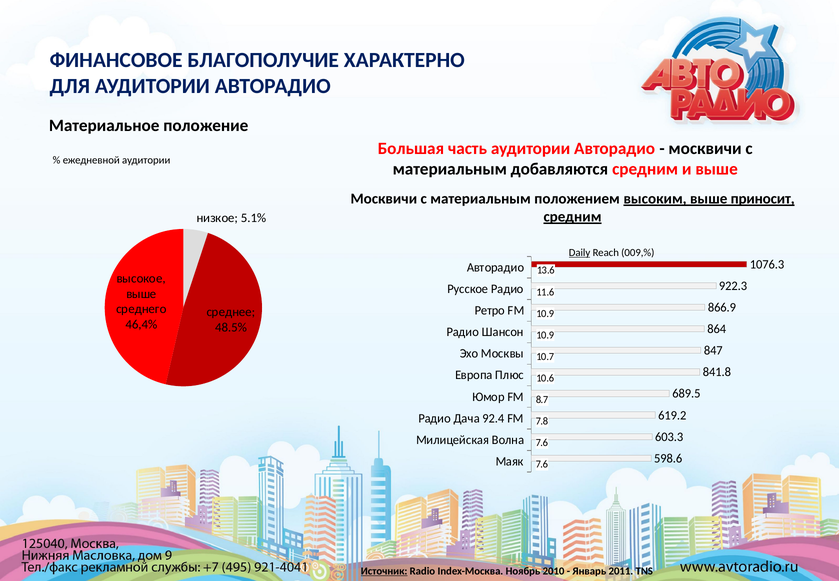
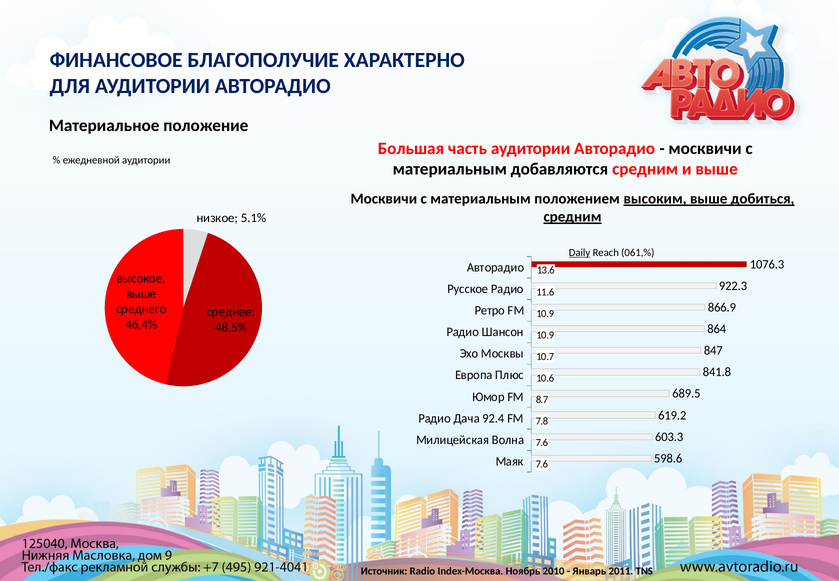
приносит: приносит -> добиться (763, 199)
009,%: 009,% -> 061,% (638, 253)
Источник underline: present -> none (384, 571)
